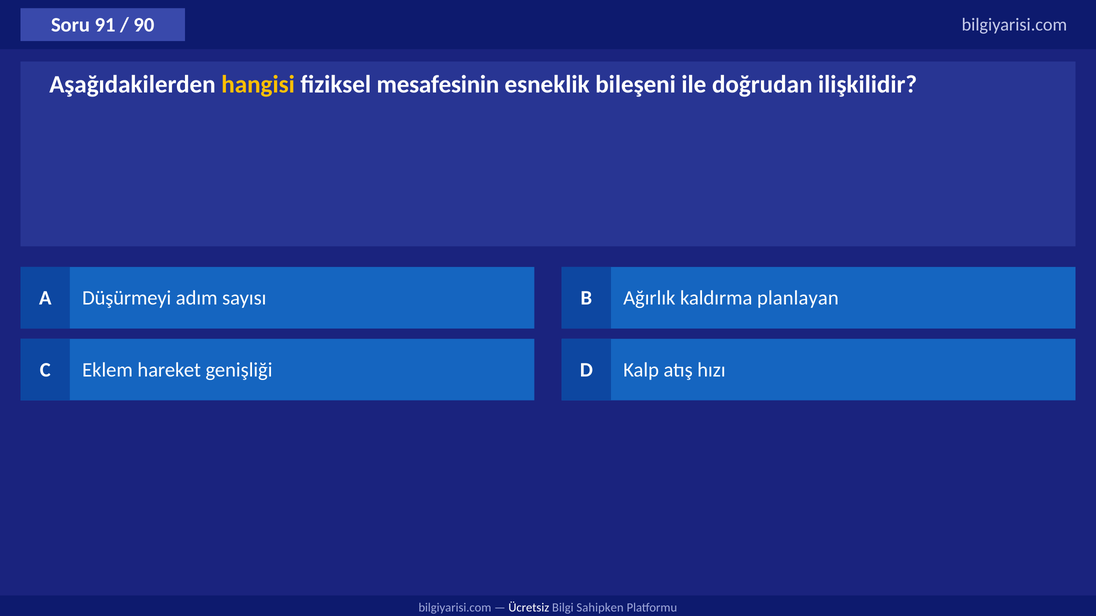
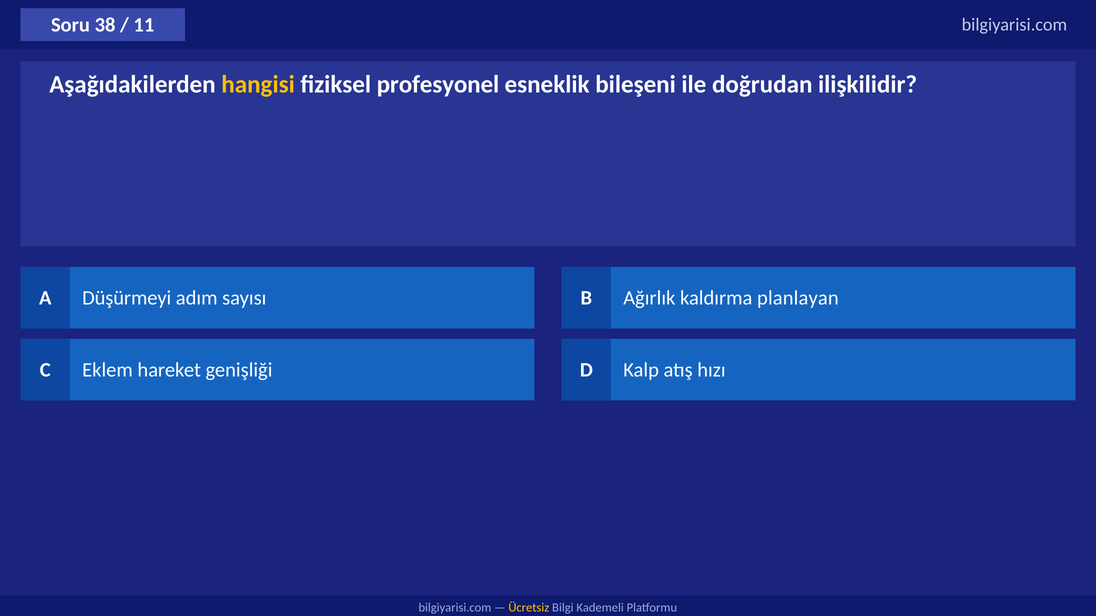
91: 91 -> 38 (105, 25)
90: 90 -> 11 (144, 25)
mesafesinin: mesafesinin -> profesyonel (438, 84)
Ücretsiz colour: white -> yellow (529, 608)
Sahipken: Sahipken -> Kademeli (600, 608)
